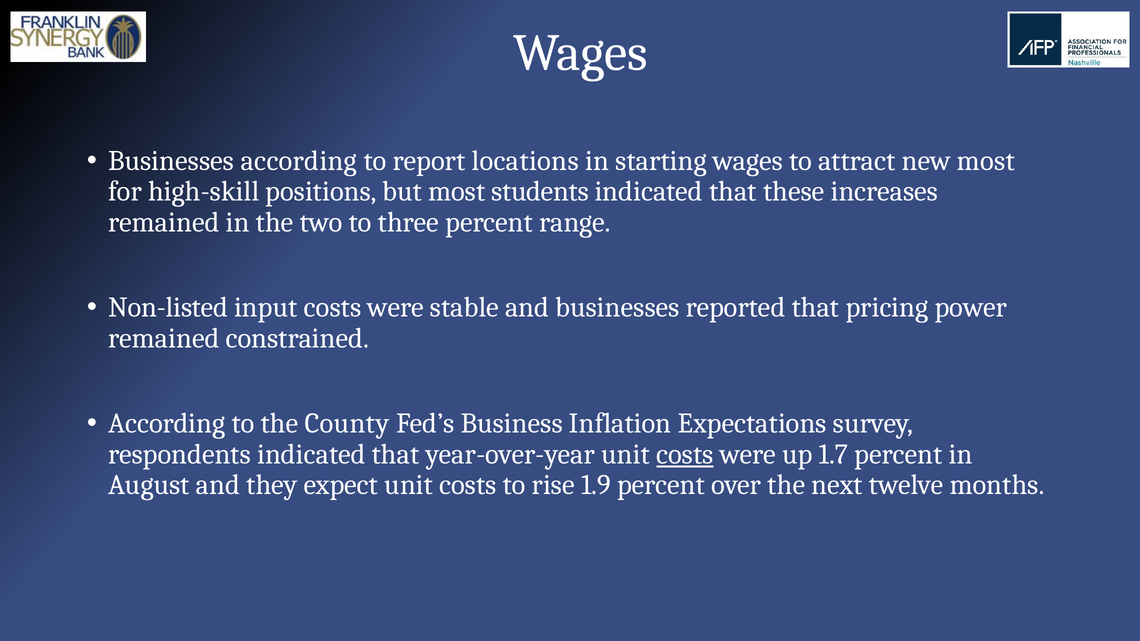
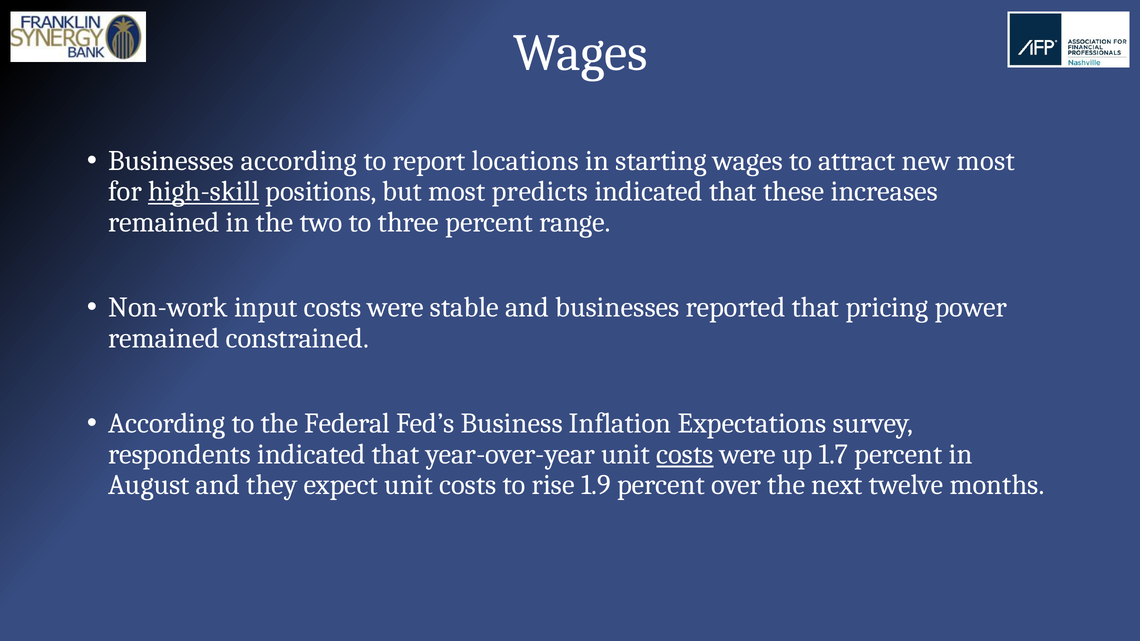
high-skill underline: none -> present (204, 192)
students: students -> predicts (540, 192)
Non-listed: Non-listed -> Non-work (168, 308)
County: County -> Federal (347, 424)
